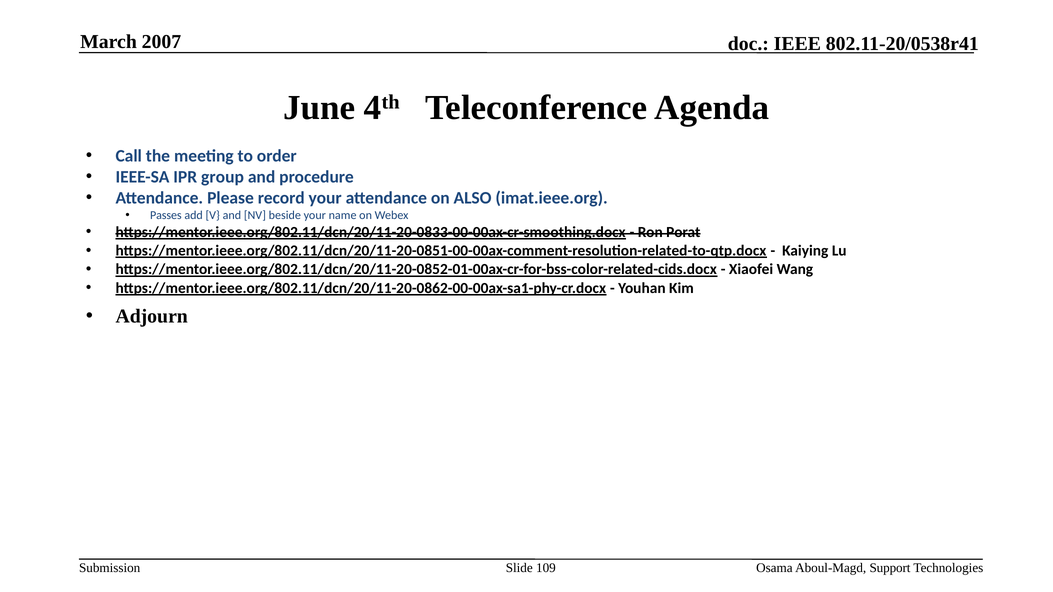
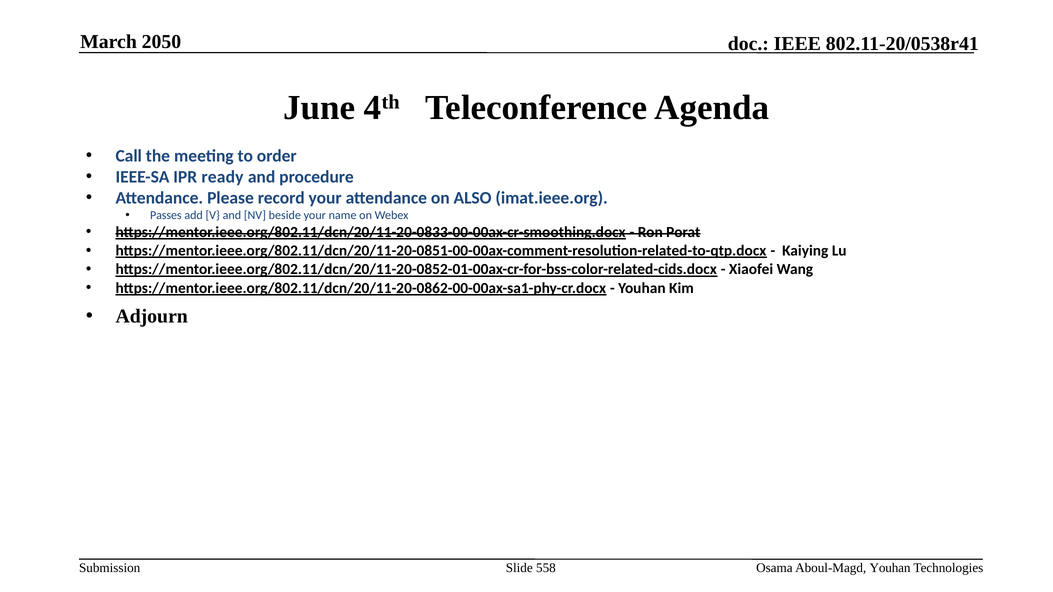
2007: 2007 -> 2050 (161, 42)
group: group -> ready (222, 177)
109: 109 -> 558 (546, 568)
Aboul-Magd Support: Support -> Youhan (890, 568)
